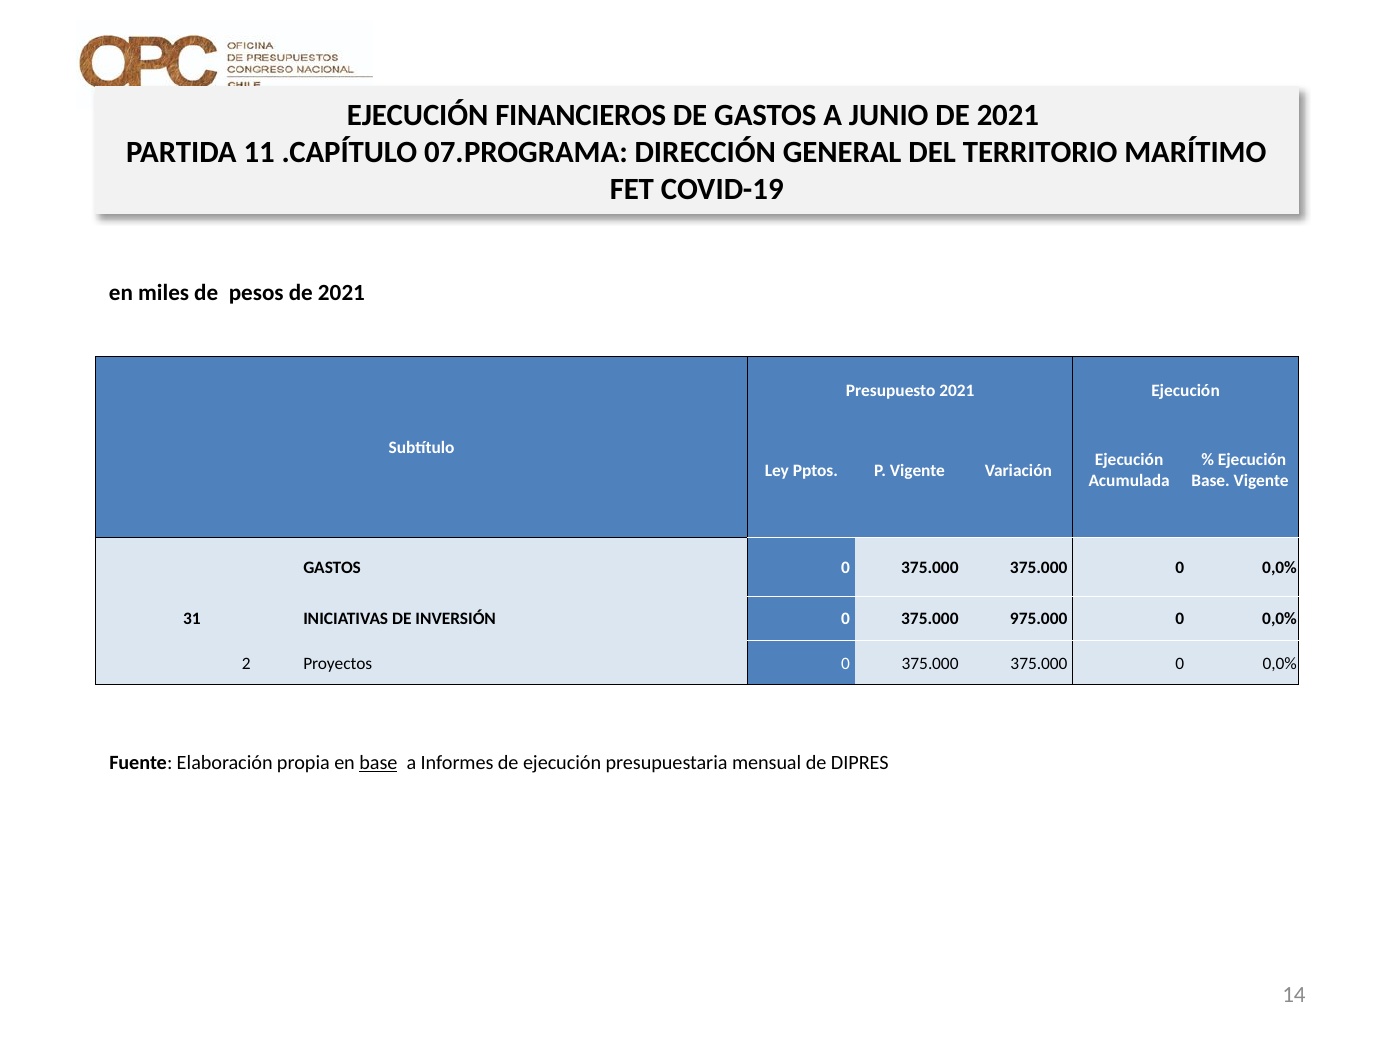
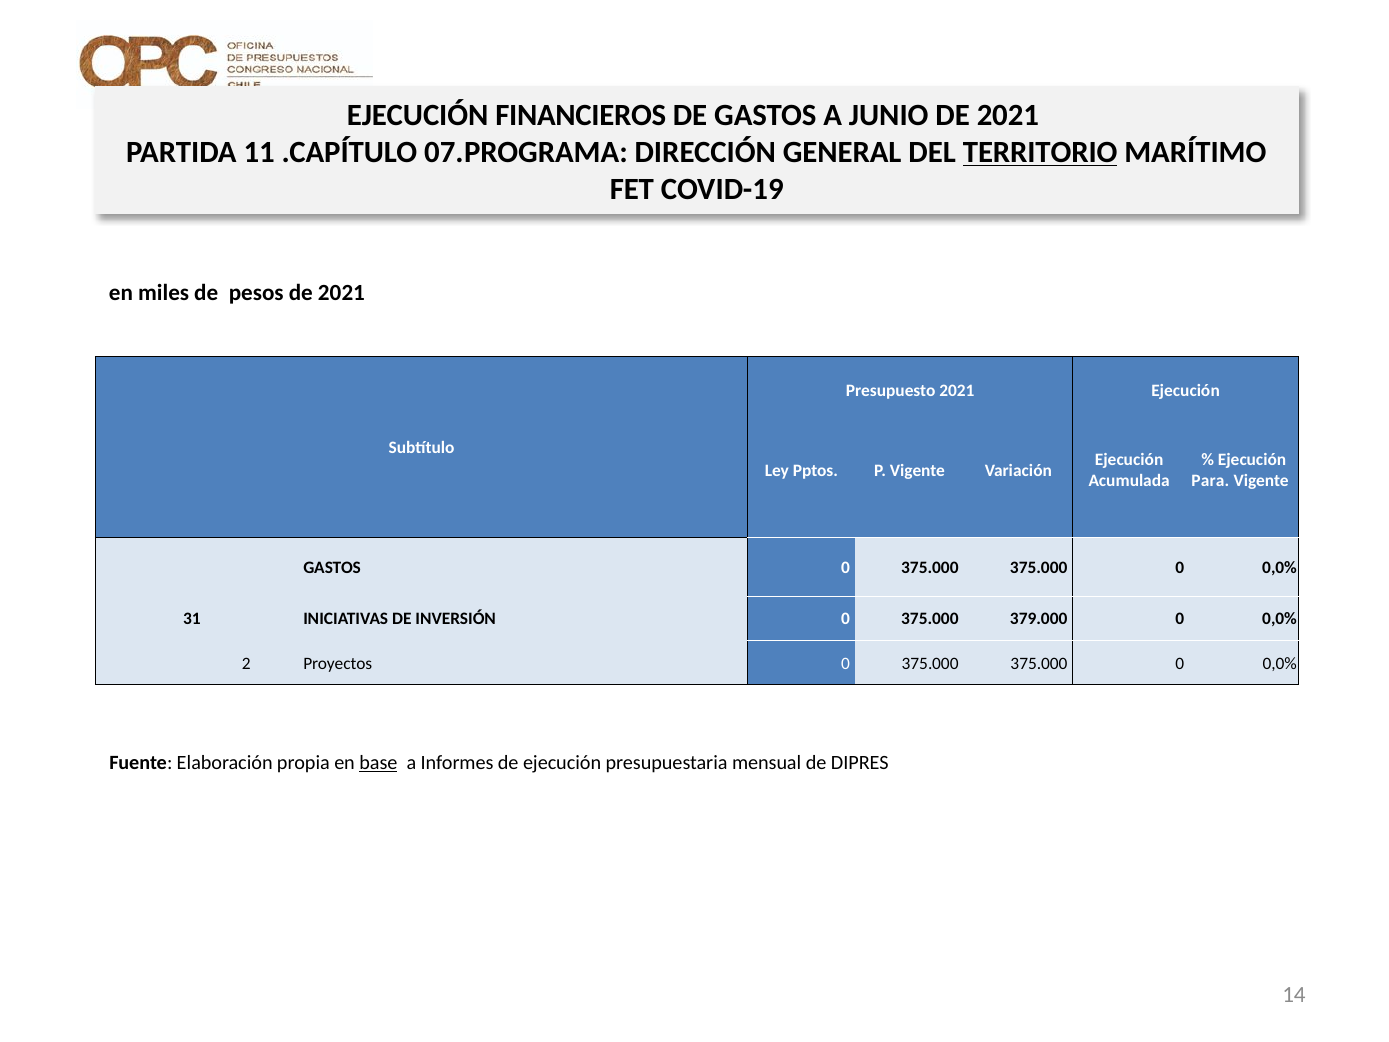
TERRITORIO underline: none -> present (1040, 152)
Base: Base -> Para (1210, 481)
975.000: 975.000 -> 379.000 (1039, 619)
